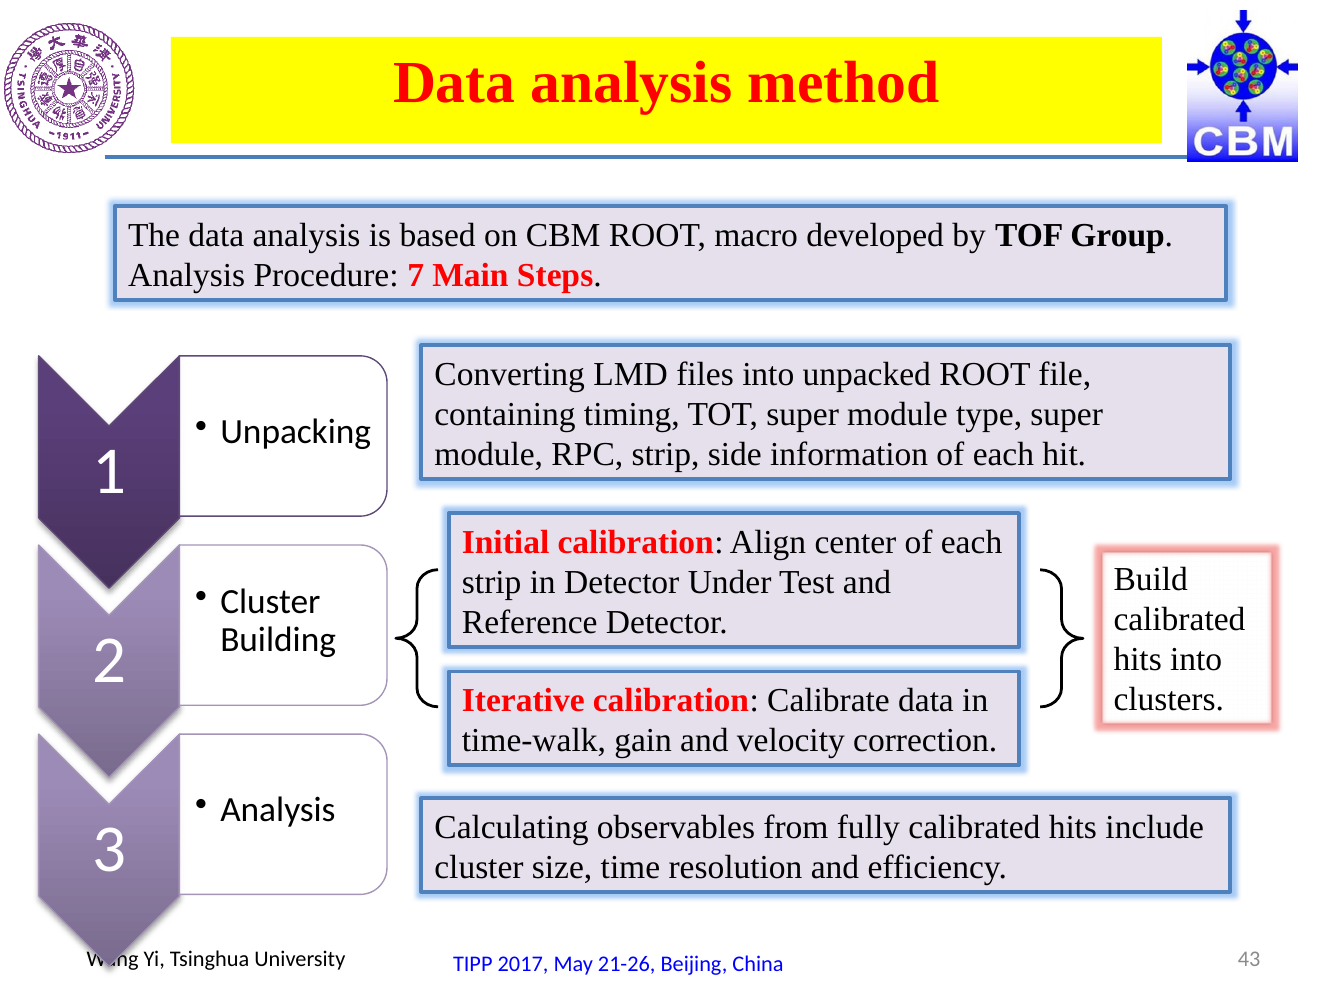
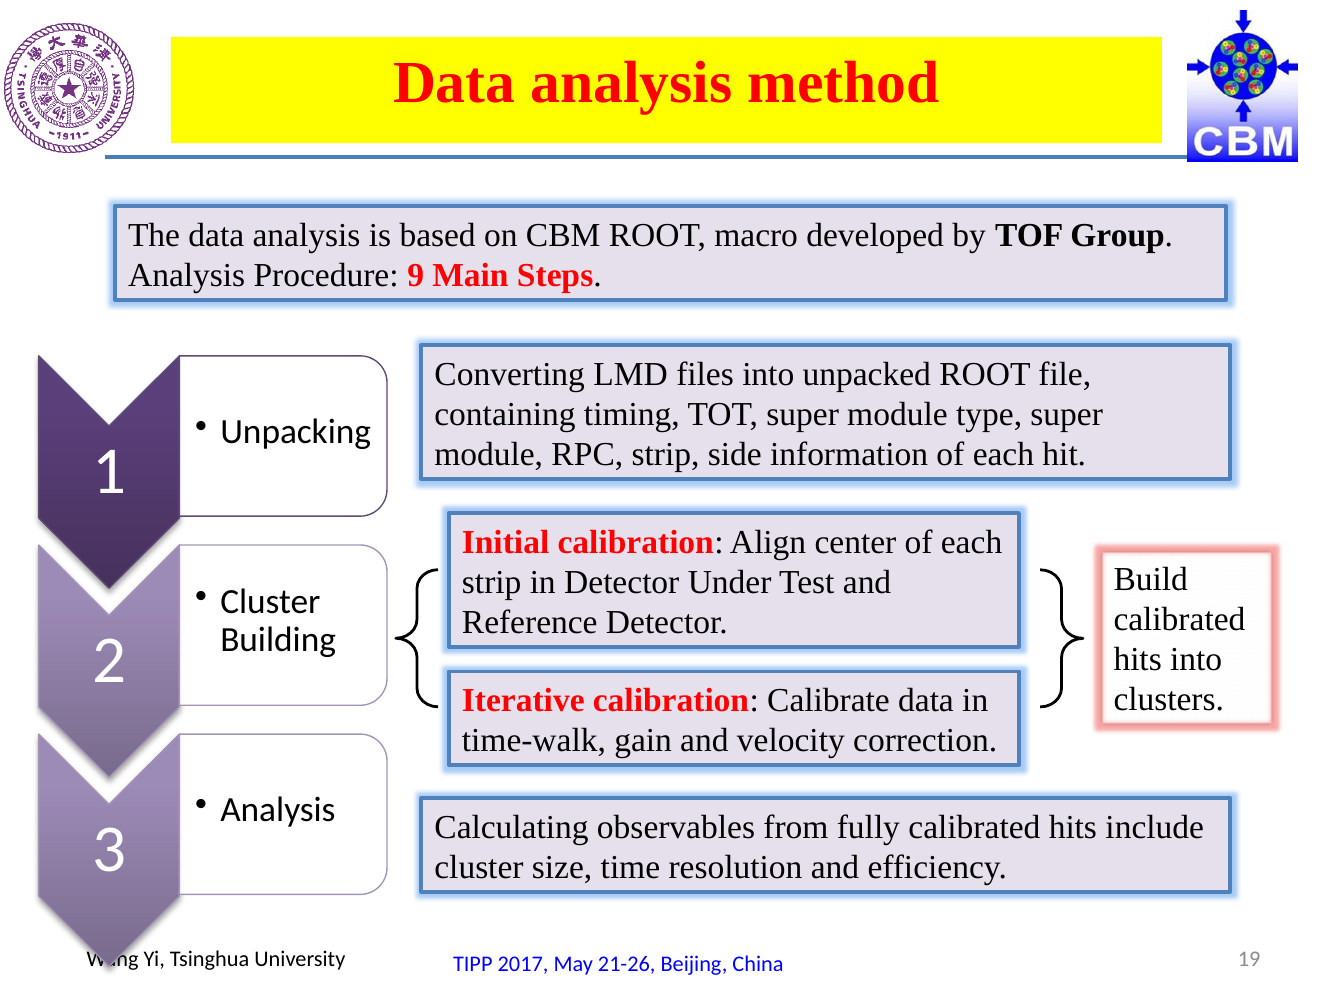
7: 7 -> 9 (416, 276)
43: 43 -> 19 (1249, 960)
